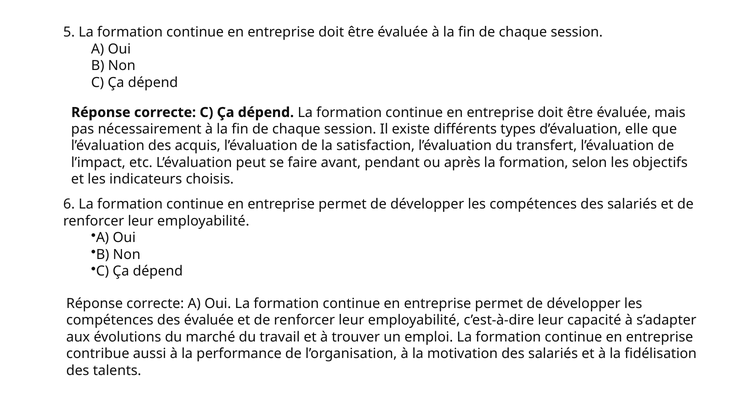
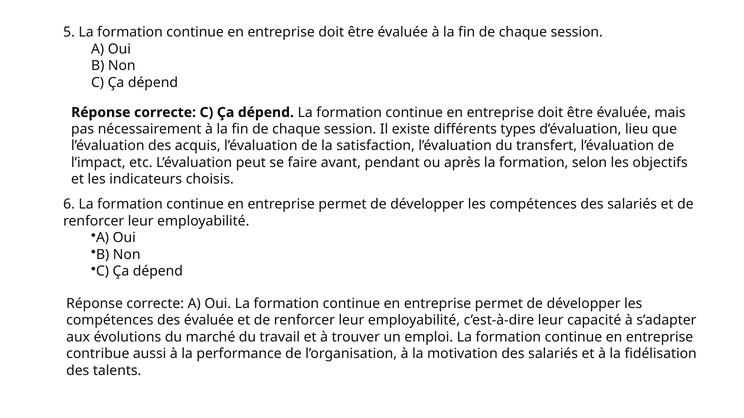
elle: elle -> lieu (637, 129)
